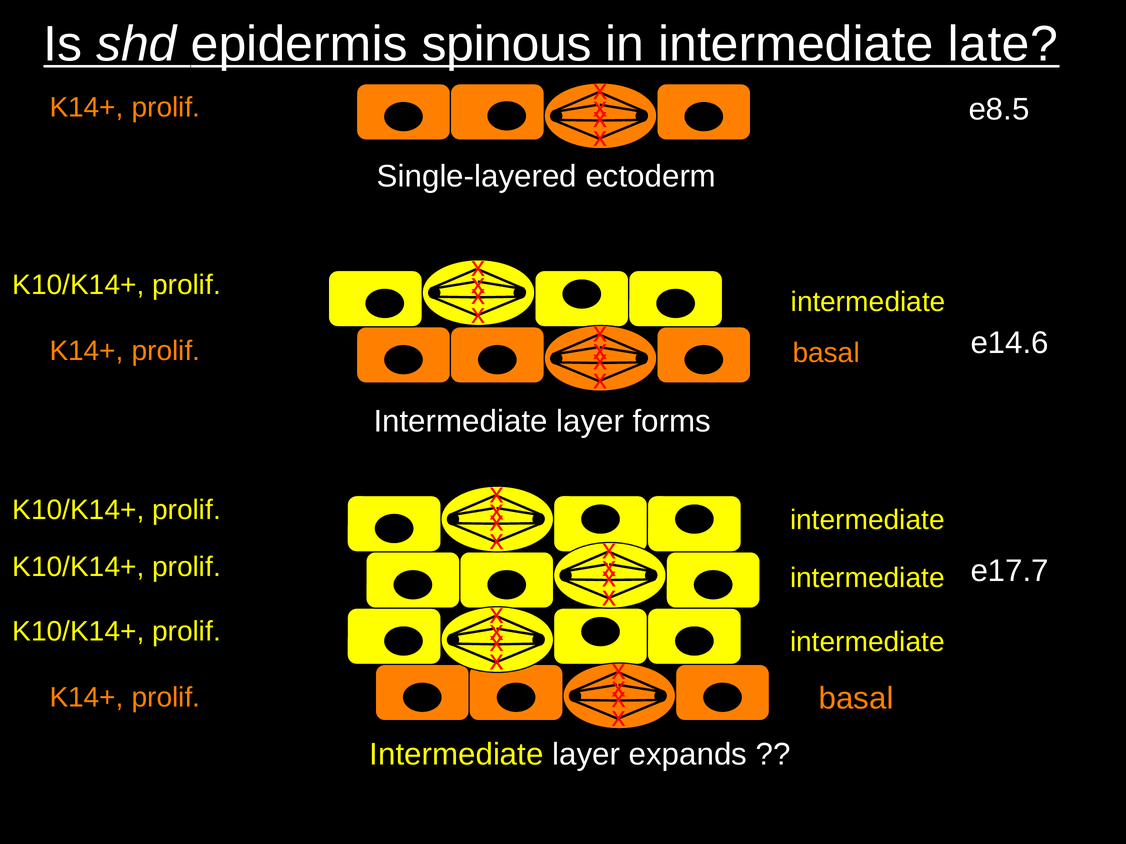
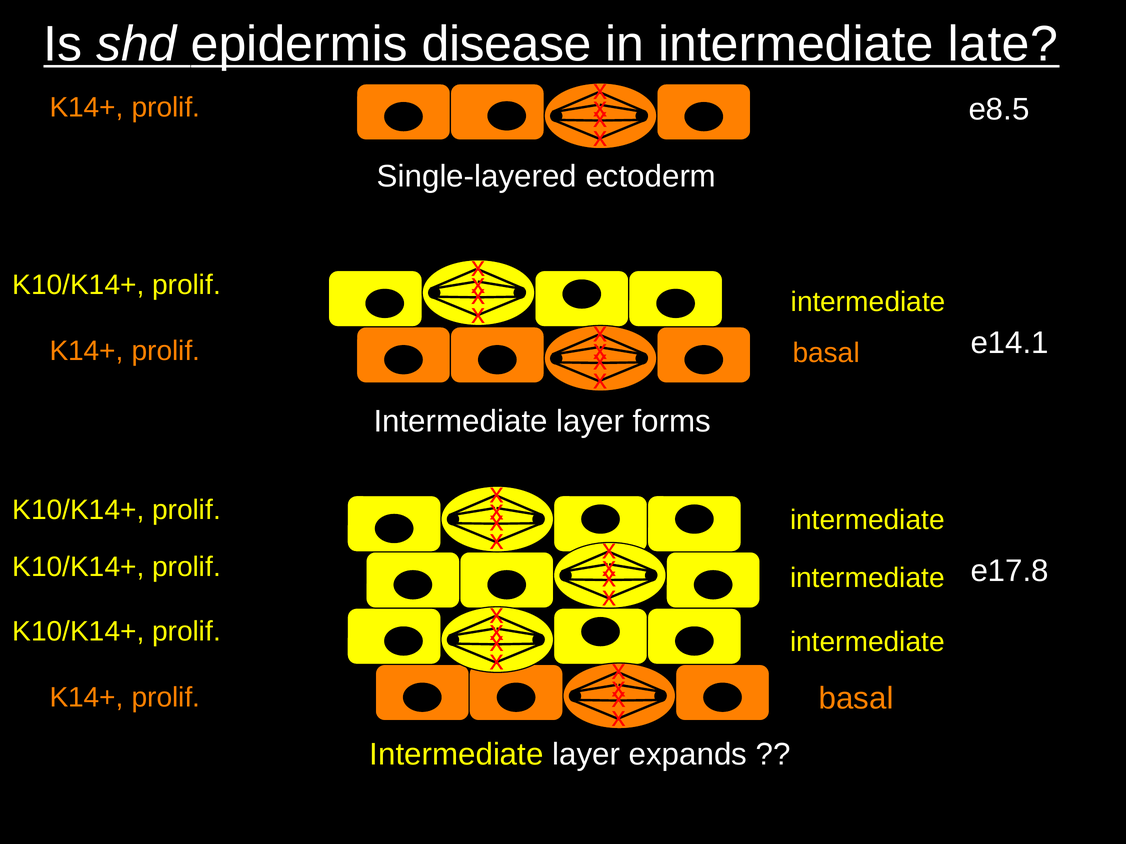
spinous: spinous -> disease (507, 44)
e14.6: e14.6 -> e14.1 (1010, 343)
e17.7: e17.7 -> e17.8 (1010, 571)
